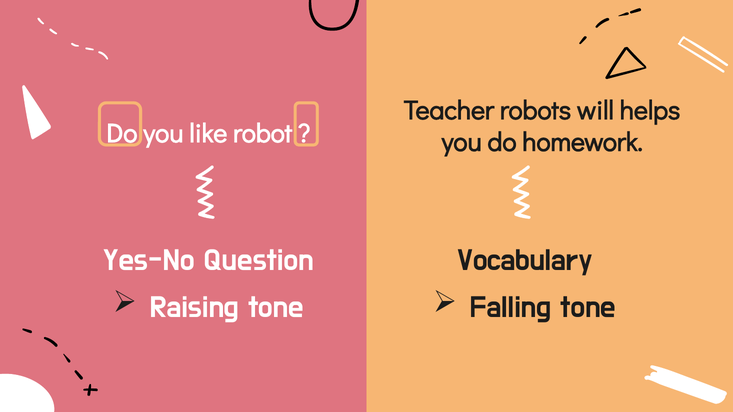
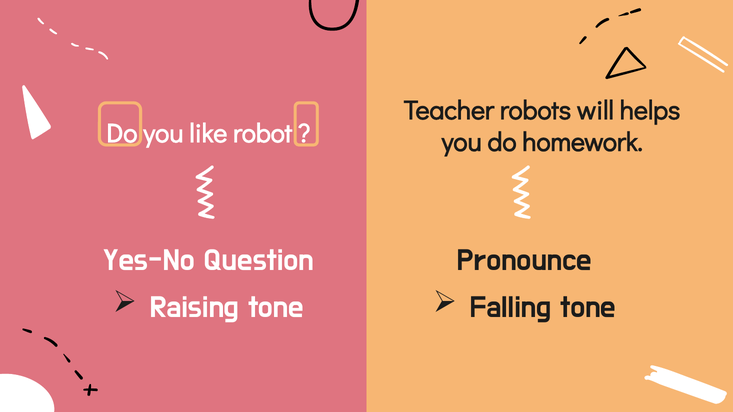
Vocabulary: Vocabulary -> Pronounce (524, 260)
